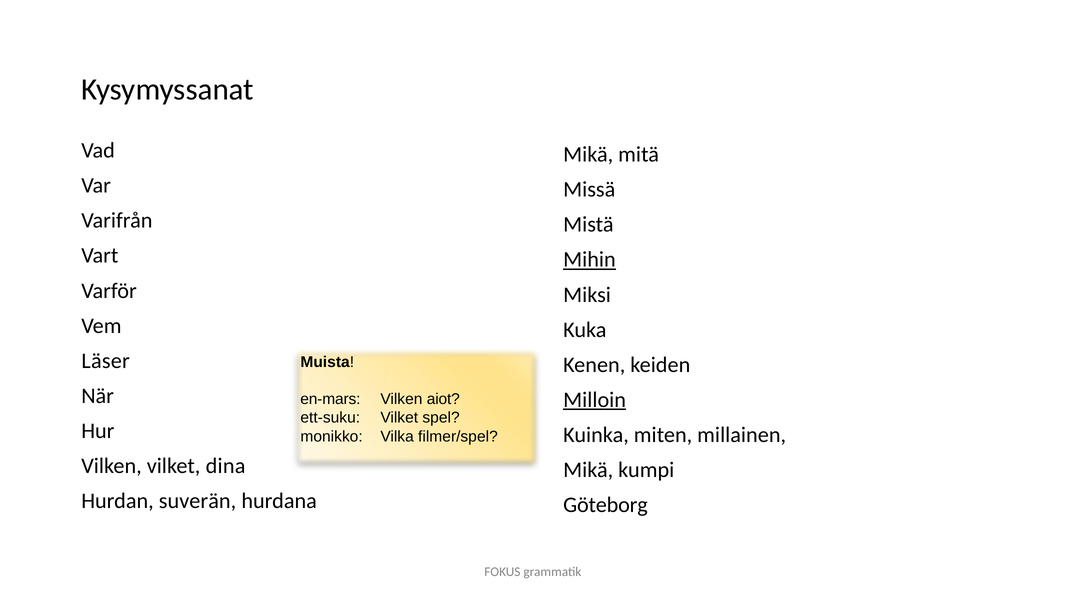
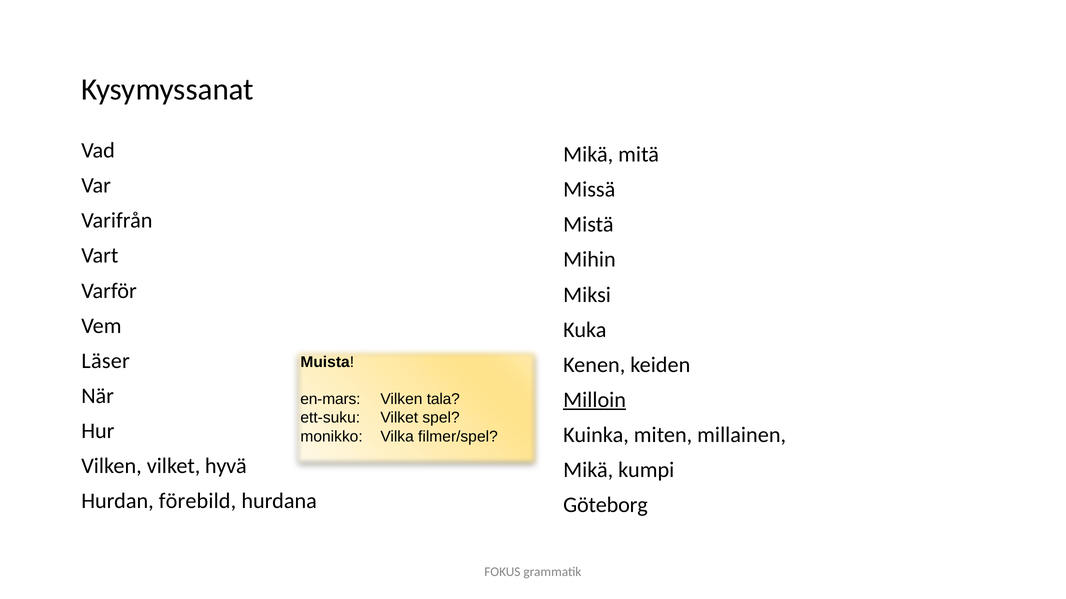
Mihin underline: present -> none (589, 260)
aiot: aiot -> tala (443, 400)
dina: dina -> hyvä (226, 466)
suverän: suverän -> förebild (197, 502)
